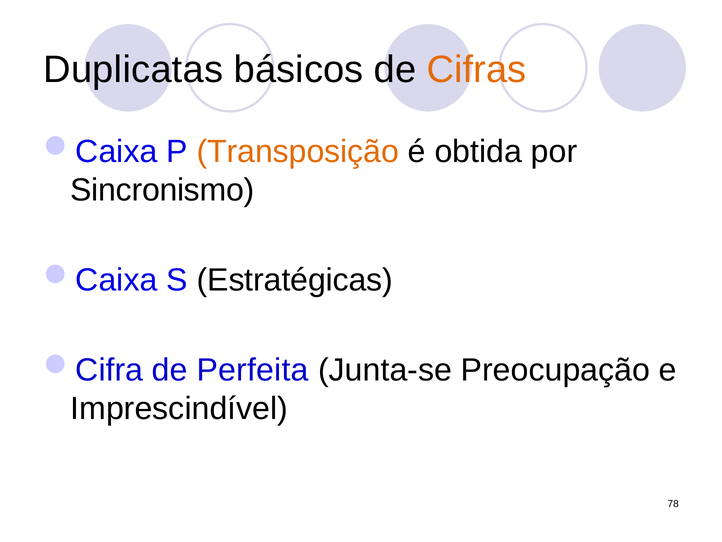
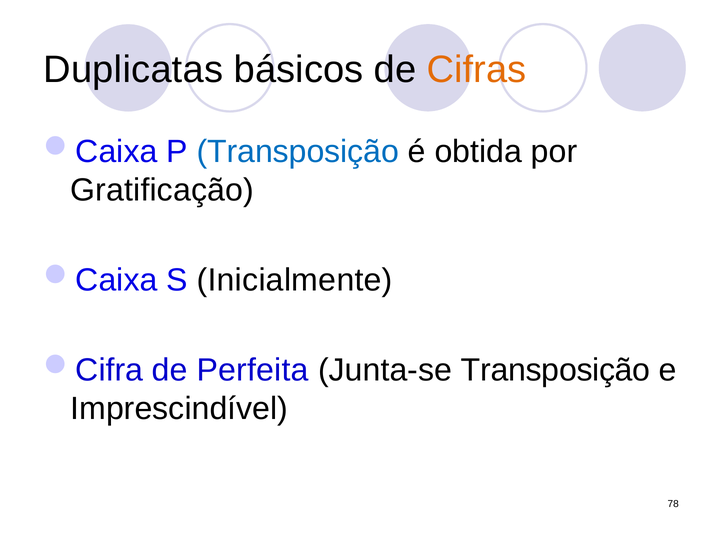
Transposição colour: orange -> blue (298, 151)
Sincronismo: Sincronismo -> Gratificação (162, 190)
Estratégicas: Estratégicas -> Inicialmente (295, 280)
Junta-se Preocupação: Preocupação -> Transposição (556, 370)
